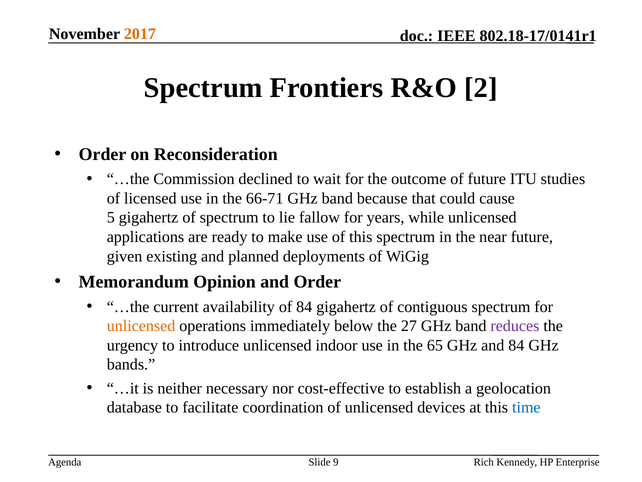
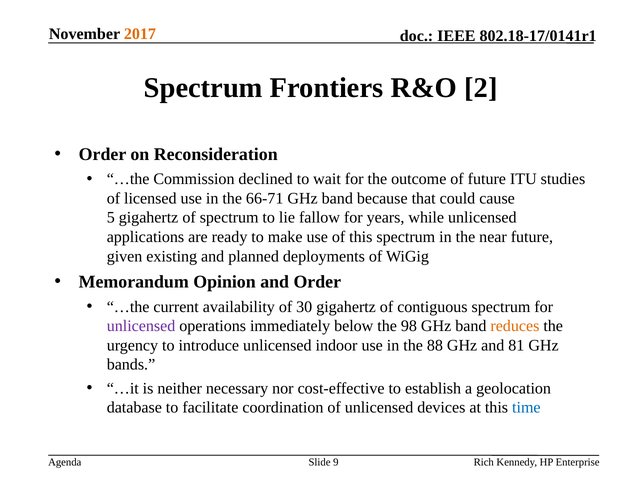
of 84: 84 -> 30 (304, 306)
unlicensed colour: orange -> purple (141, 326)
27: 27 -> 98 (409, 326)
reduces colour: purple -> orange (515, 326)
65: 65 -> 88 (435, 345)
and 84: 84 -> 81 (516, 345)
